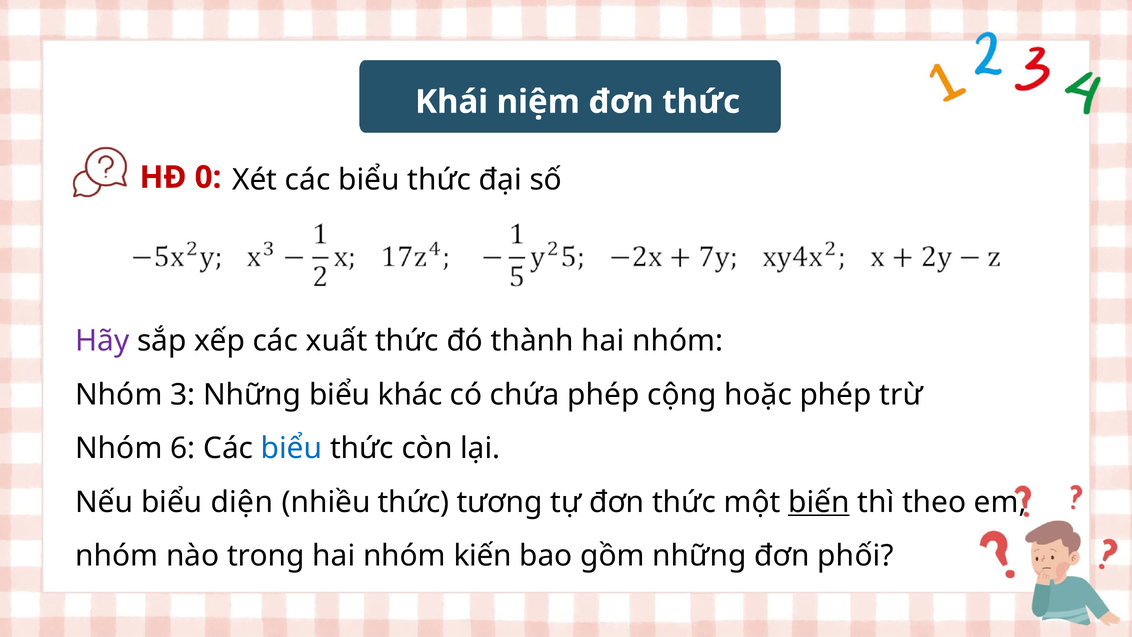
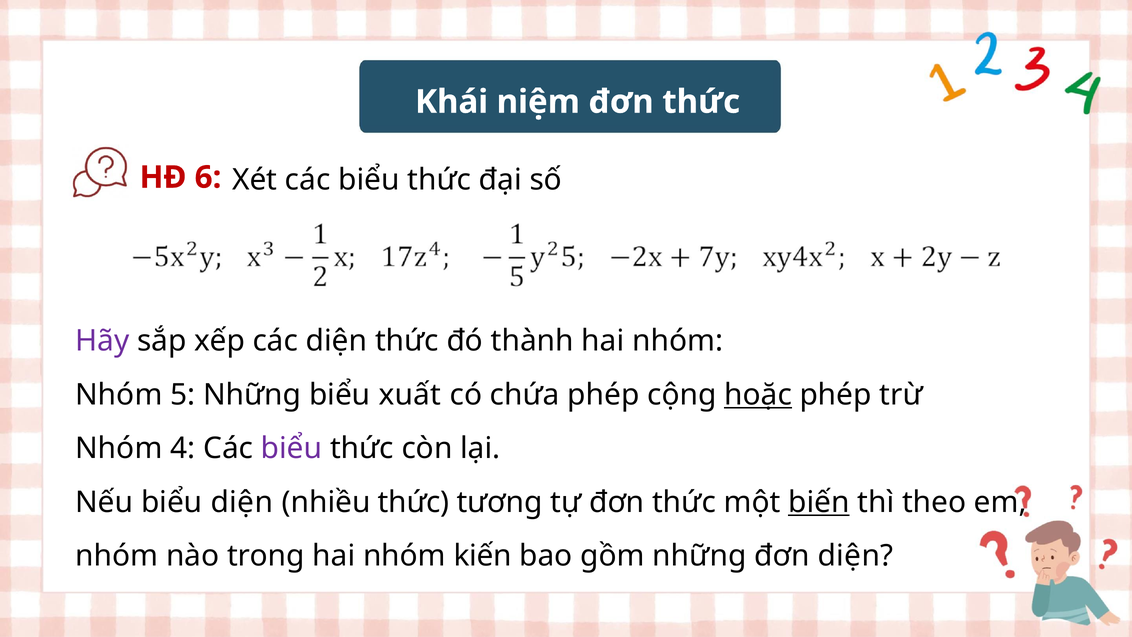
0: 0 -> 6 (208, 177)
các xuất: xuất -> diện (337, 341)
3: 3 -> 5 (183, 395)
khác: khác -> xuất (410, 395)
hoặc underline: none -> present (758, 395)
6: 6 -> 4 (183, 448)
biểu colour: blue -> purple (292, 448)
đơn phối: phối -> diện (856, 556)
